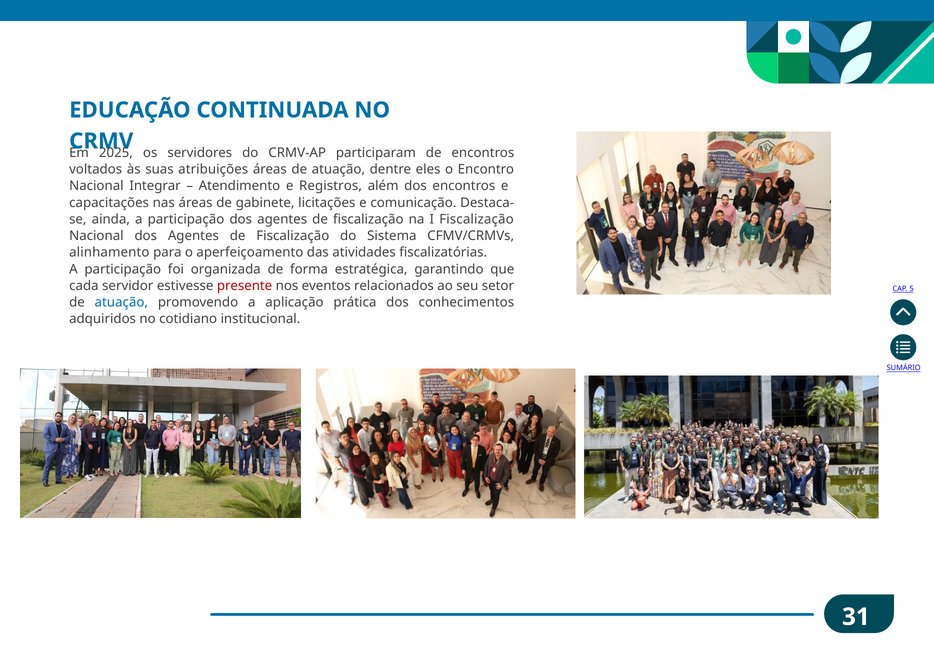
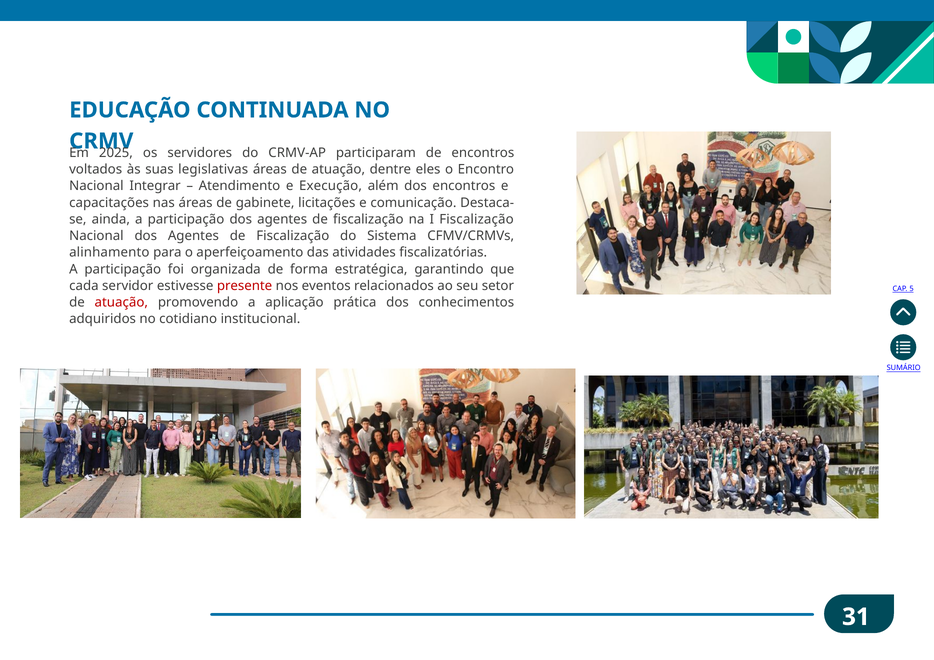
atribuições: atribuições -> legislativas (213, 169)
Registros: Registros -> Execução (331, 186)
atuação colour: blue -> red (121, 302)
